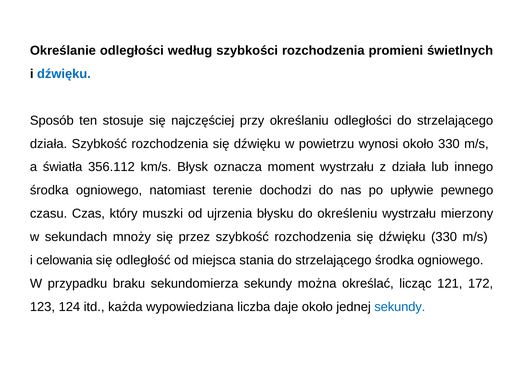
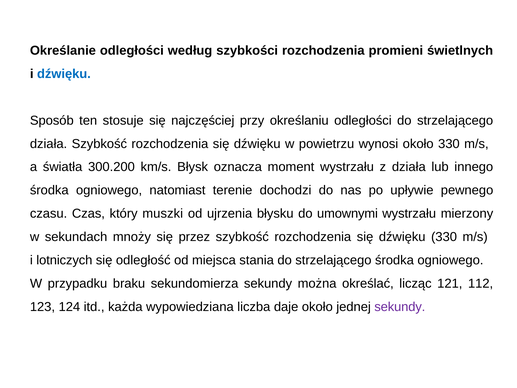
356.112: 356.112 -> 300.200 (111, 167)
określeniu: określeniu -> umownymi (347, 213)
celowania: celowania -> lotniczych (64, 260)
172: 172 -> 112 (481, 283)
sekundy colour: blue -> purple (400, 307)
